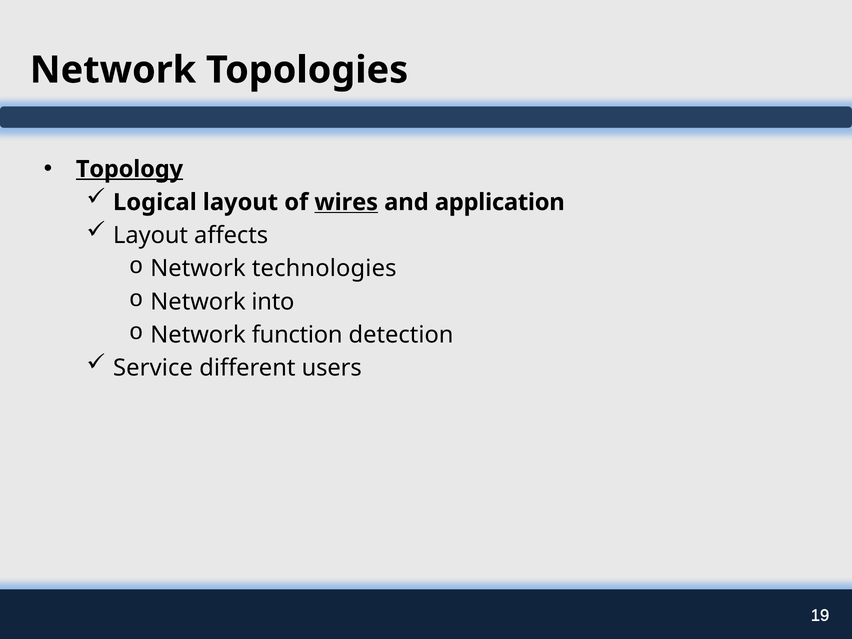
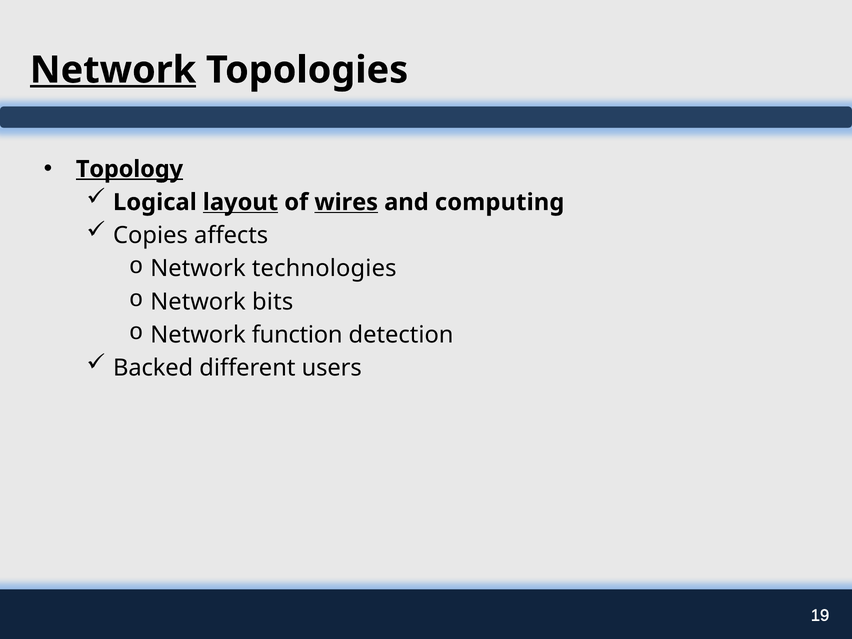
Network underline: none -> present (113, 70)
layout underline: none -> present (240, 202)
application: application -> computing (500, 202)
Layout: Layout -> Copies (151, 235)
into: into -> bits (273, 302)
Service: Service -> Backed (153, 368)
